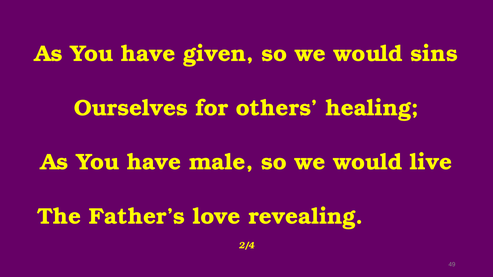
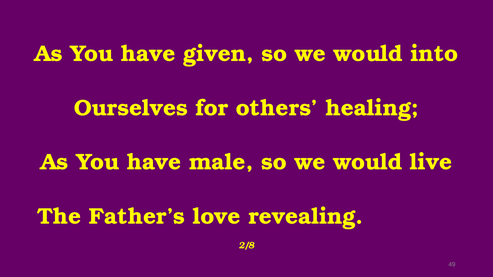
sins: sins -> into (434, 54)
2/4: 2/4 -> 2/8 (247, 246)
